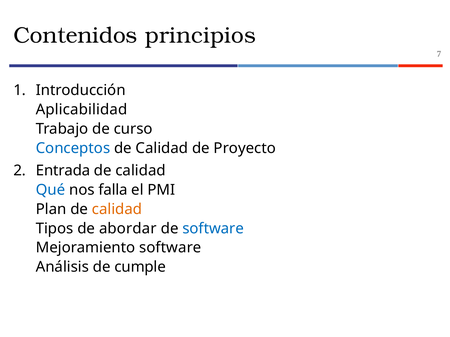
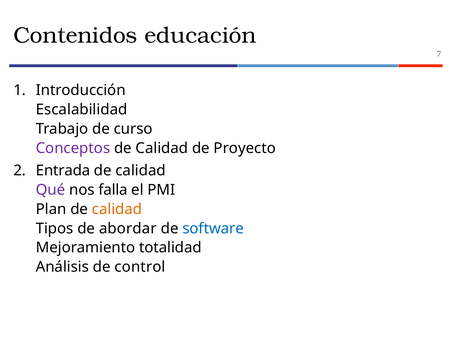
principios: principios -> educación (200, 36)
Aplicabilidad: Aplicabilidad -> Escalabilidad (82, 110)
Conceptos colour: blue -> purple (73, 148)
Qué colour: blue -> purple (51, 190)
Mejoramiento software: software -> totalidad (170, 248)
cumple: cumple -> control (140, 267)
